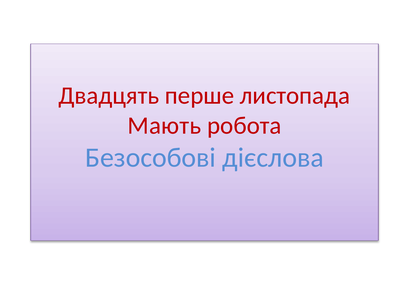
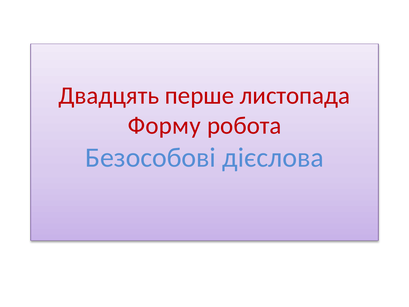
Мають: Мають -> Форму (164, 125)
